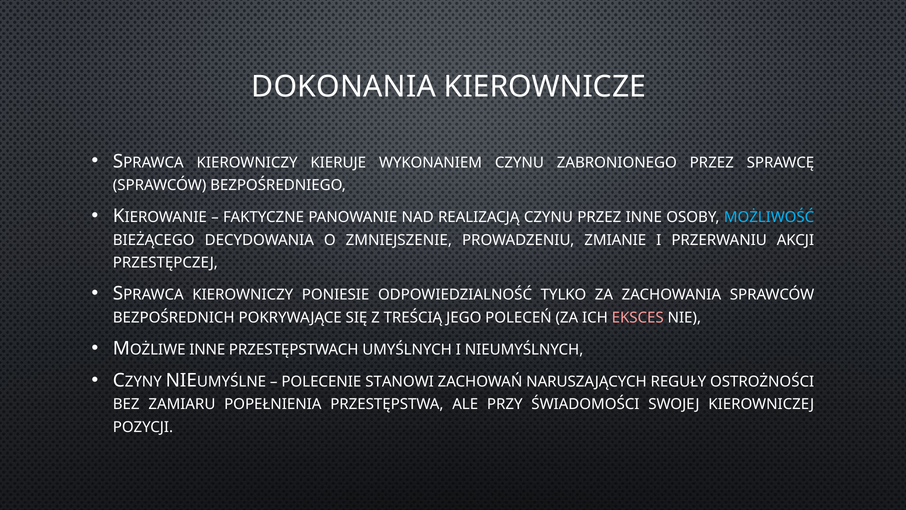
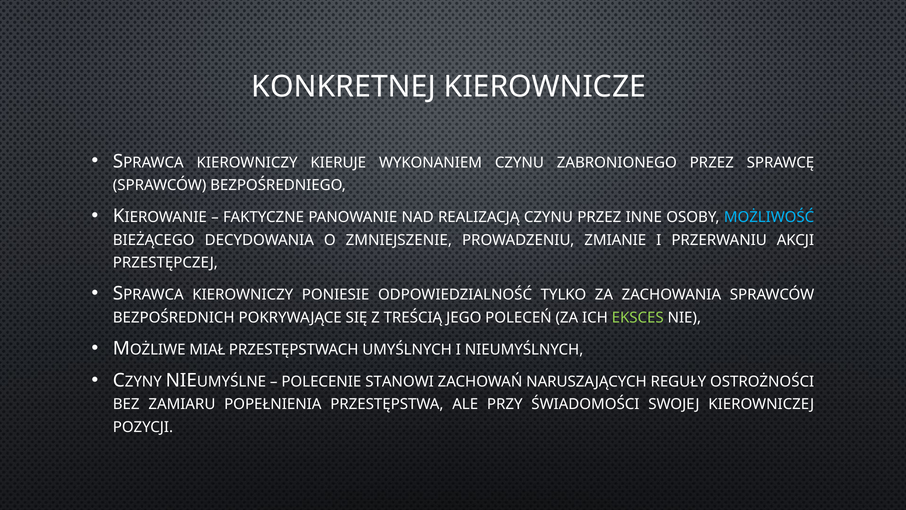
DOKONANIA: DOKONANIA -> KONKRETNEJ (344, 87)
EKSCES colour: pink -> light green (638, 317)
INNE: INNE -> MIAŁ (207, 349)
